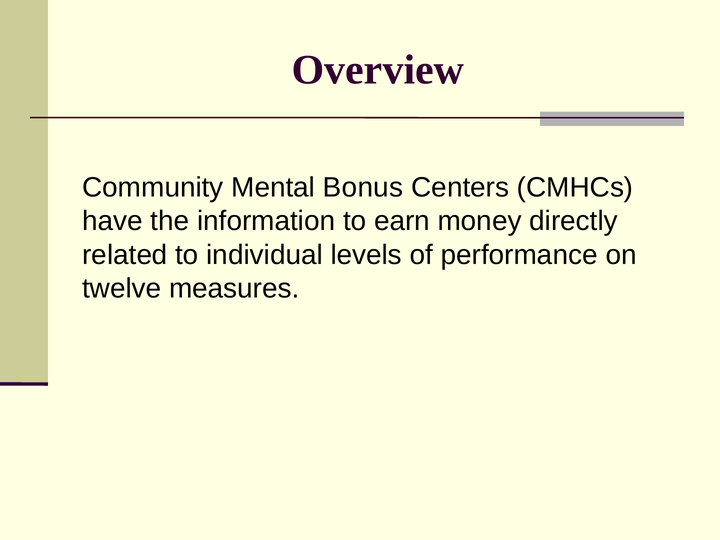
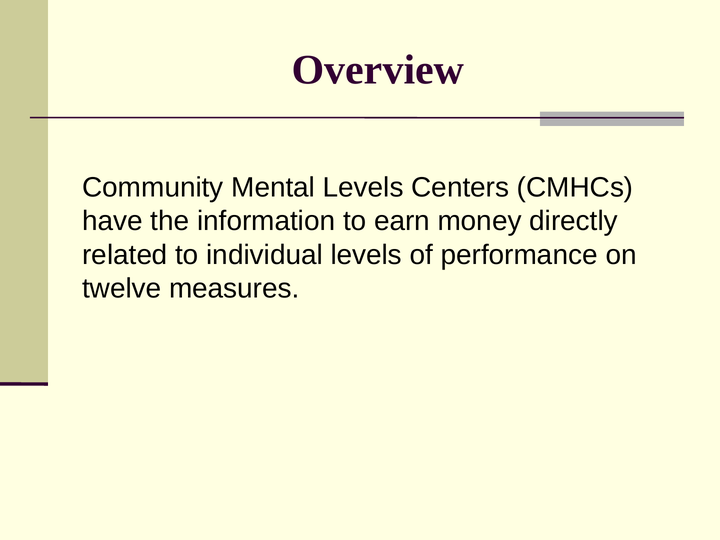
Mental Bonus: Bonus -> Levels (363, 188)
